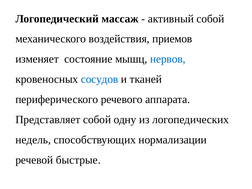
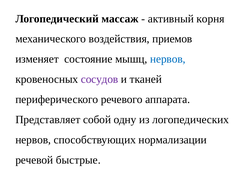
активный собой: собой -> корня (210, 19)
сосудов colour: blue -> purple (100, 79)
недель: недель -> нервов (33, 140)
